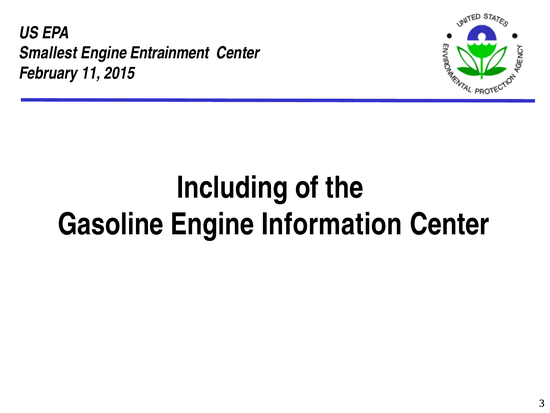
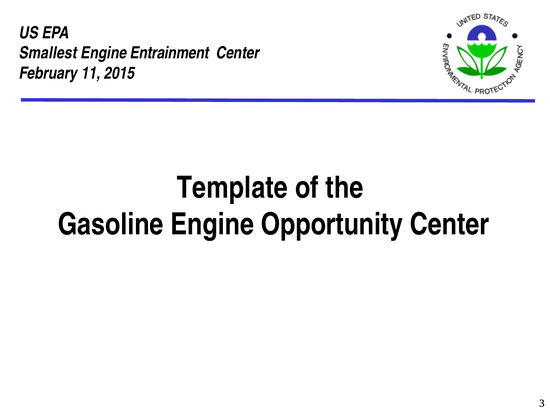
Including: Including -> Template (232, 187)
Information: Information -> Opportunity (332, 224)
